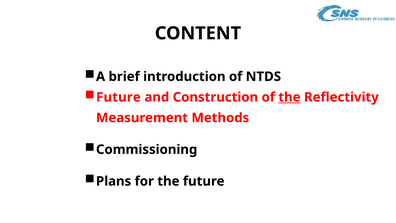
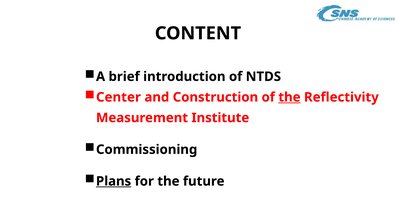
Future: Future -> Center (118, 97)
Methods: Methods -> Institute (220, 118)
Plans underline: none -> present (114, 181)
